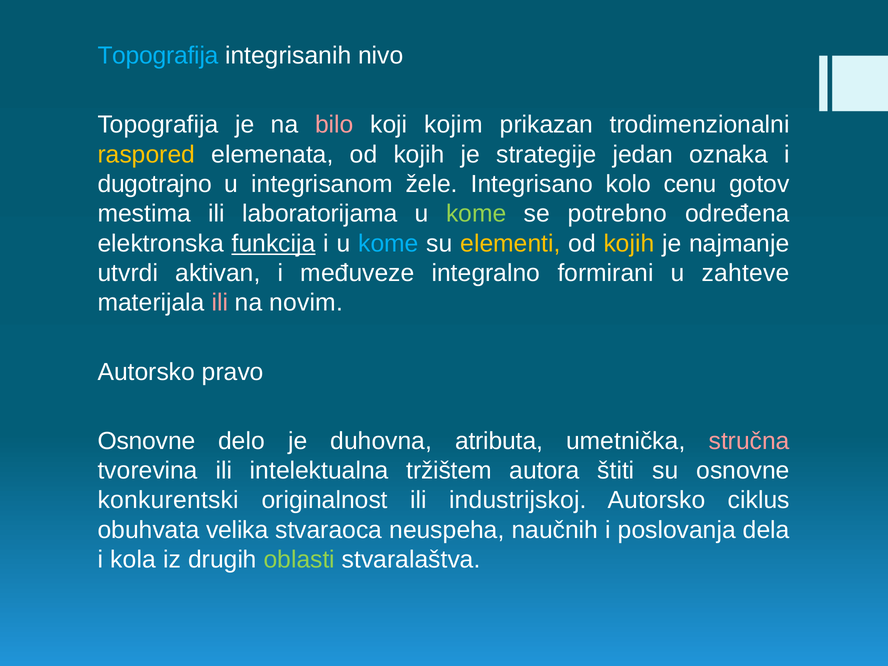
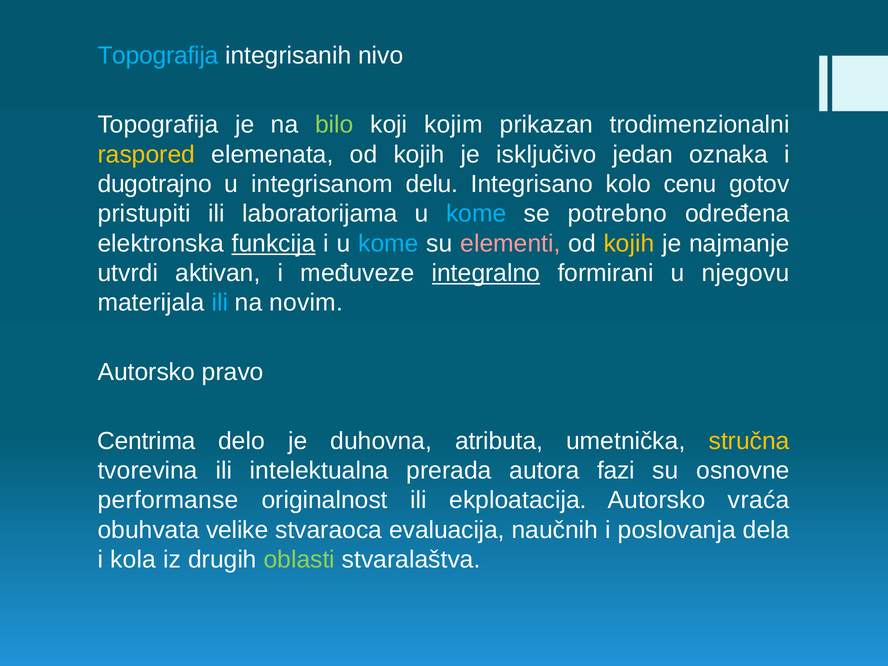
bilo colour: pink -> light green (334, 125)
strategije: strategije -> isključivo (546, 154)
žele: žele -> delu (432, 184)
mestima: mestima -> pristupiti (144, 214)
kome colour: light green -> light blue (476, 214)
elementi colour: yellow -> pink (510, 243)
integralno underline: none -> present (486, 273)
zahteve: zahteve -> njegovu (746, 273)
ili colour: pink -> light blue (220, 303)
Osnovne: Osnovne -> Centrima (147, 441)
stručna colour: pink -> yellow (749, 441)
tržištem: tržištem -> prerada (449, 471)
štiti: štiti -> fazi (616, 471)
konkurentski: konkurentski -> performanse (168, 500)
industrijskoj: industrijskoj -> ekploatacija (518, 500)
ciklus: ciklus -> vraća (759, 500)
velika: velika -> velike (237, 530)
neuspeha: neuspeha -> evaluacija (447, 530)
